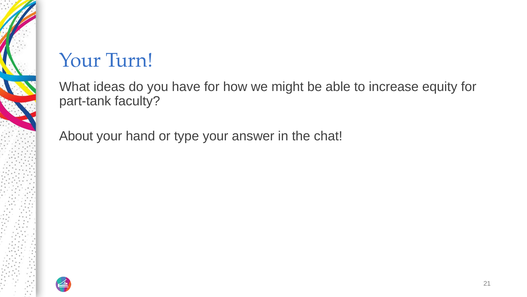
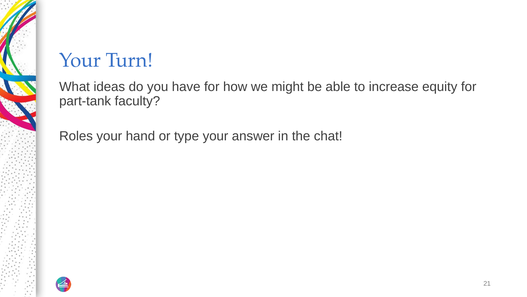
About: About -> Roles (76, 136)
